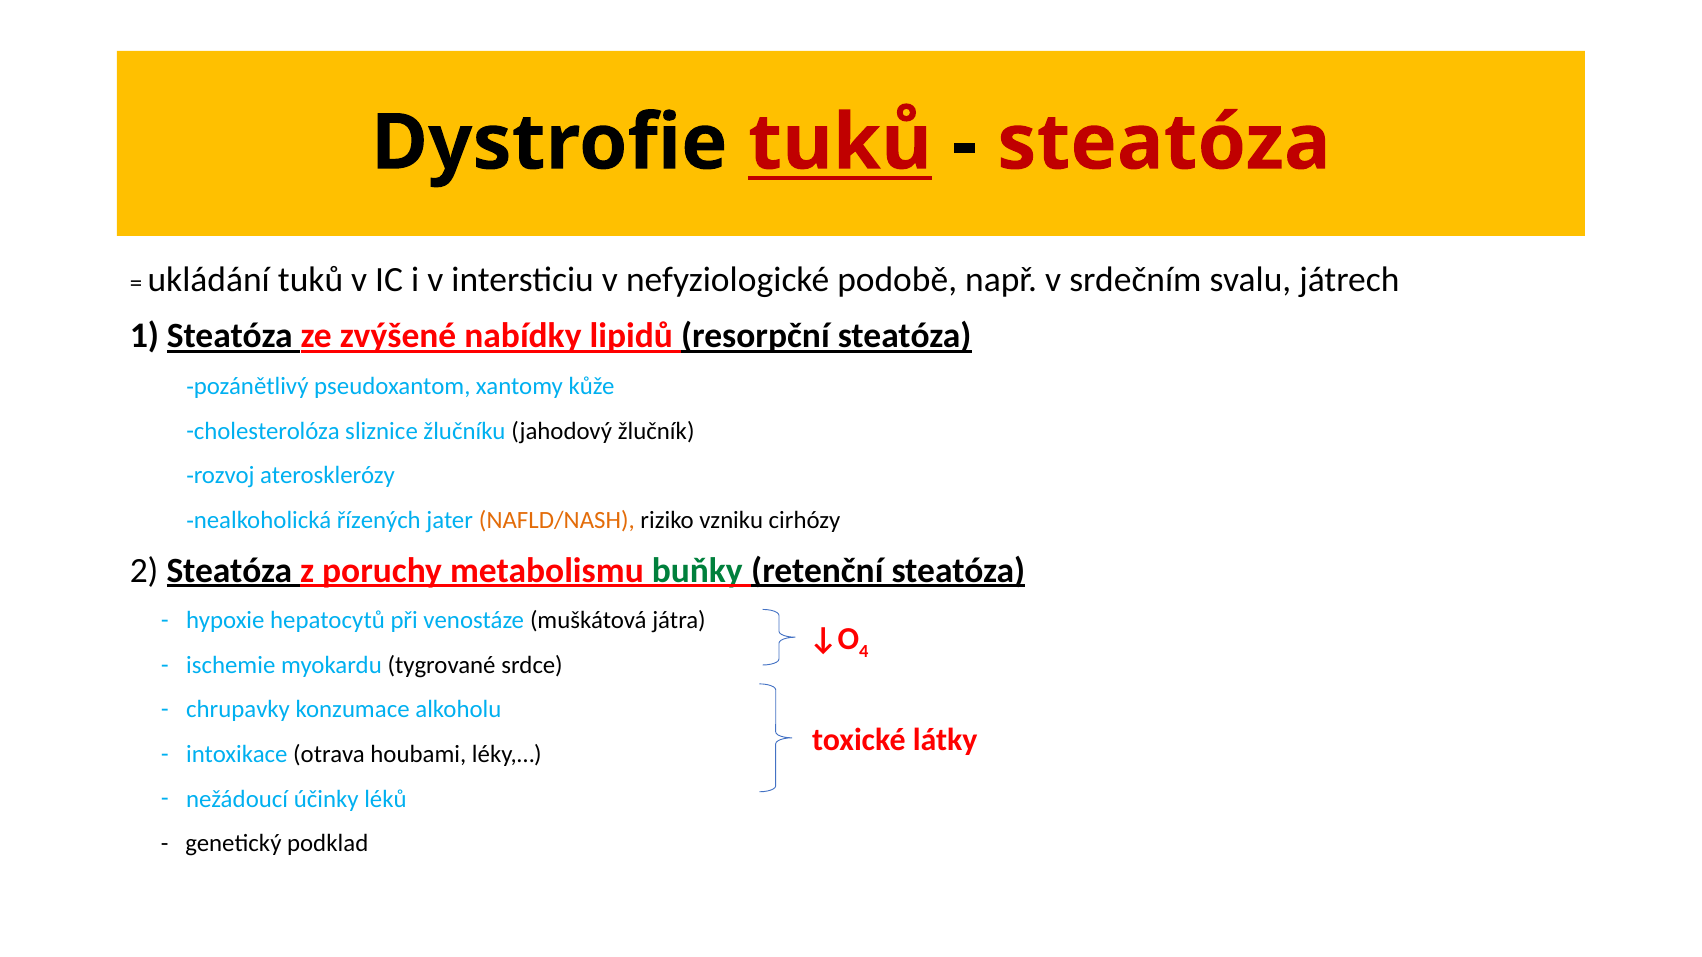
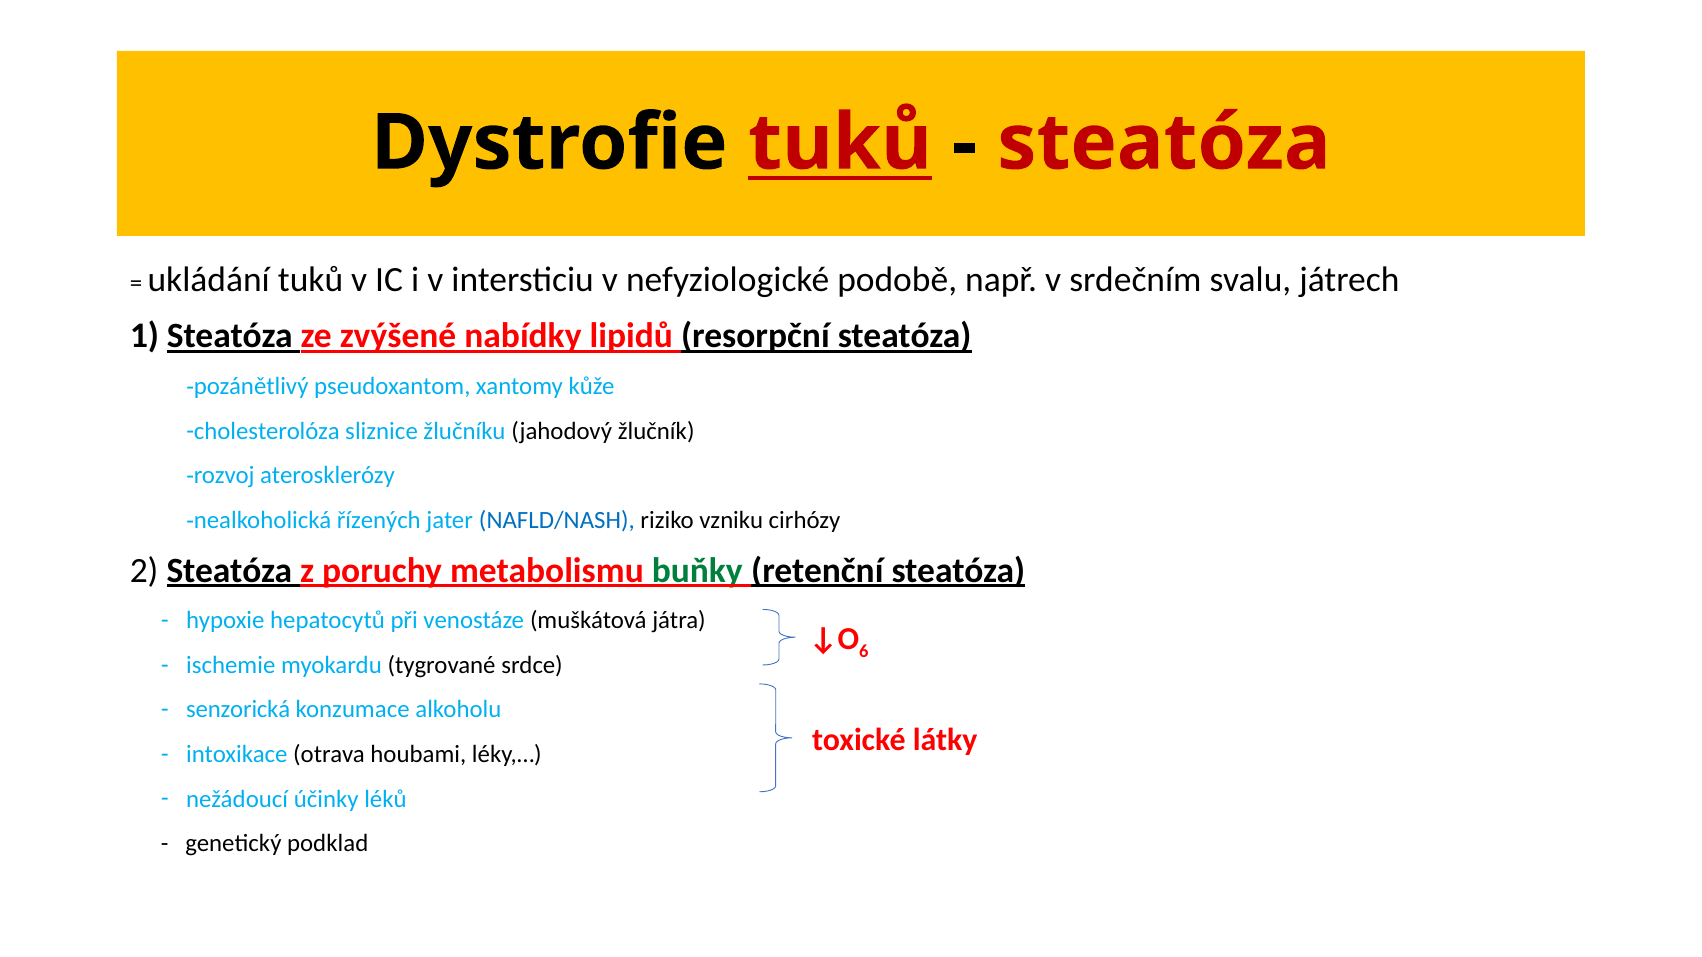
NAFLD/NASH colour: orange -> blue (557, 520)
4: 4 -> 6 (864, 652)
chrupavky: chrupavky -> senzorická (238, 710)
